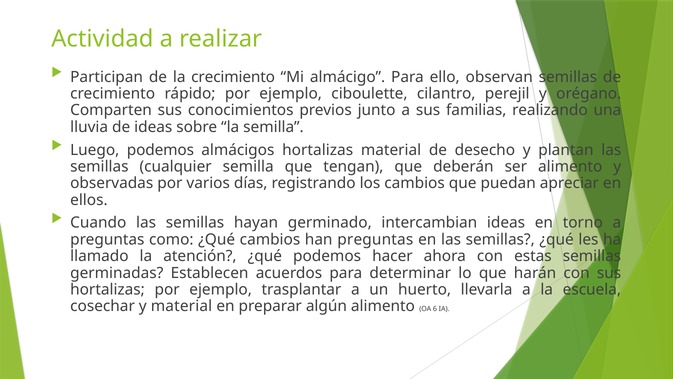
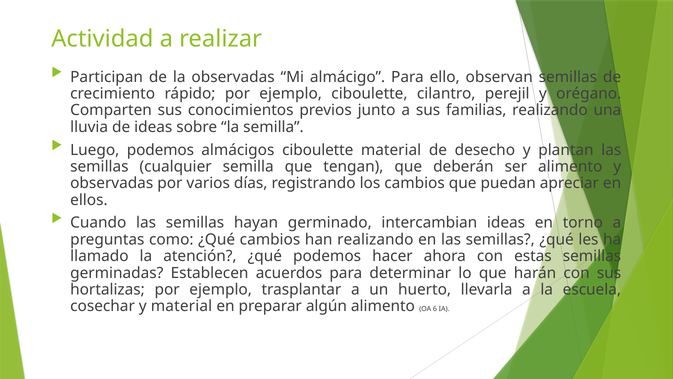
la crecimiento: crecimiento -> observadas (233, 77)
almácigos hortalizas: hortalizas -> ciboulette (318, 150)
han preguntas: preguntas -> realizando (375, 239)
